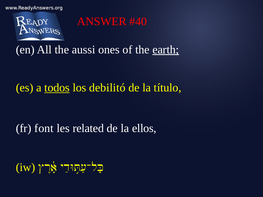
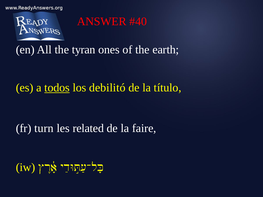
aussi: aussi -> tyran (84, 50)
earth underline: present -> none (166, 50)
font: font -> turn (44, 128)
ellos: ellos -> faire (144, 128)
